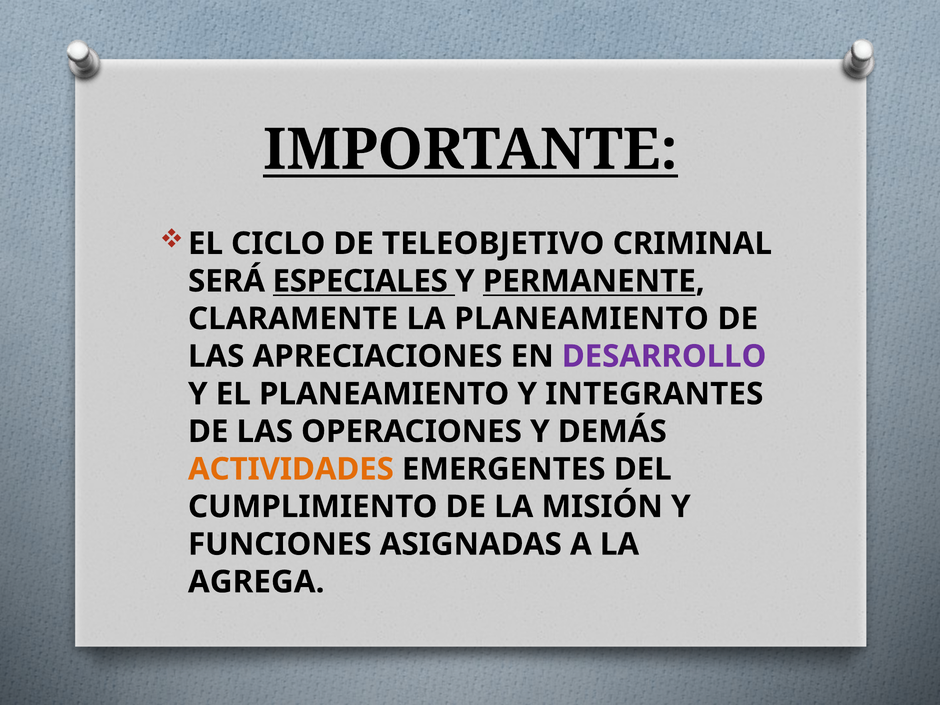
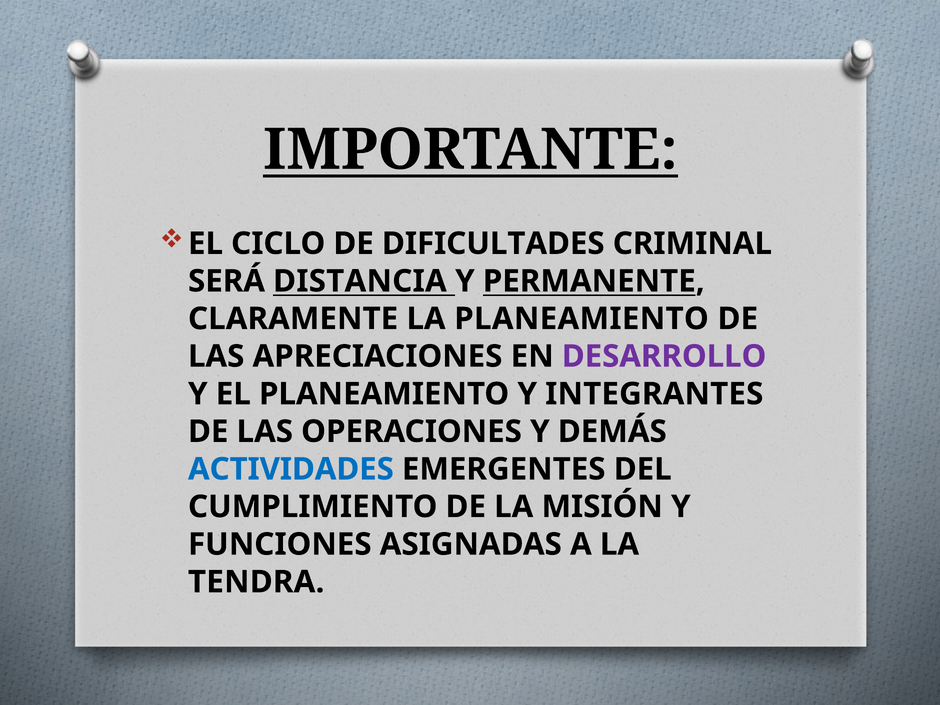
TELEOBJETIVO: TELEOBJETIVO -> DIFICULTADES (493, 244)
ESPECIALES: ESPECIALES -> DISTANCIA (360, 281)
ACTIVIDADES colour: orange -> blue (291, 469)
AGREGA: AGREGA -> TENDRA (256, 582)
